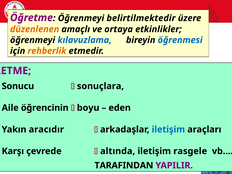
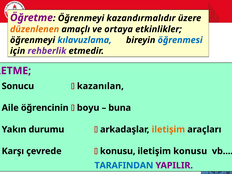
belirtilmektedir: belirtilmektedir -> kazandırmalıdır (141, 18)
rehberlik colour: orange -> purple (47, 51)
sonuçlara: sonuçlara -> kazanılan (100, 86)
eden: eden -> buna (120, 108)
aracıdır: aracıdır -> durumu (46, 129)
iletişim colour: blue -> orange (168, 129)
altında: altında -> konusu (118, 151)
iletişim rasgele: rasgele -> konusu (190, 151)
TARAFINDAN colour: black -> blue (124, 165)
